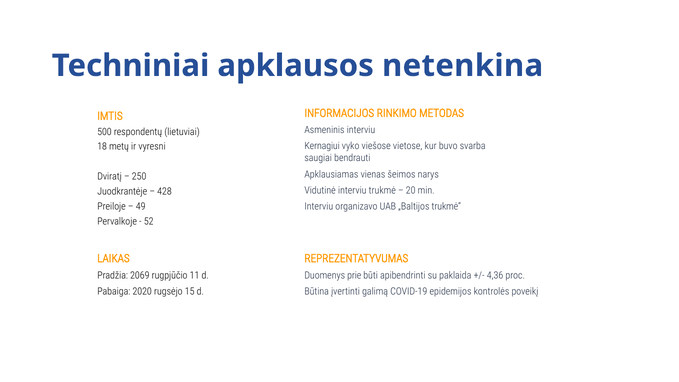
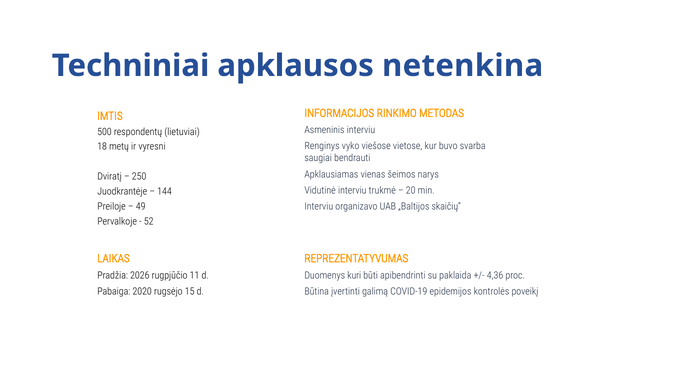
Kernagiui: Kernagiui -> Renginys (322, 146)
428: 428 -> 144 (164, 192)
trukmė“: trukmė“ -> skaičių“ (446, 206)
2069: 2069 -> 2026 (140, 275)
prie: prie -> kuri (354, 275)
